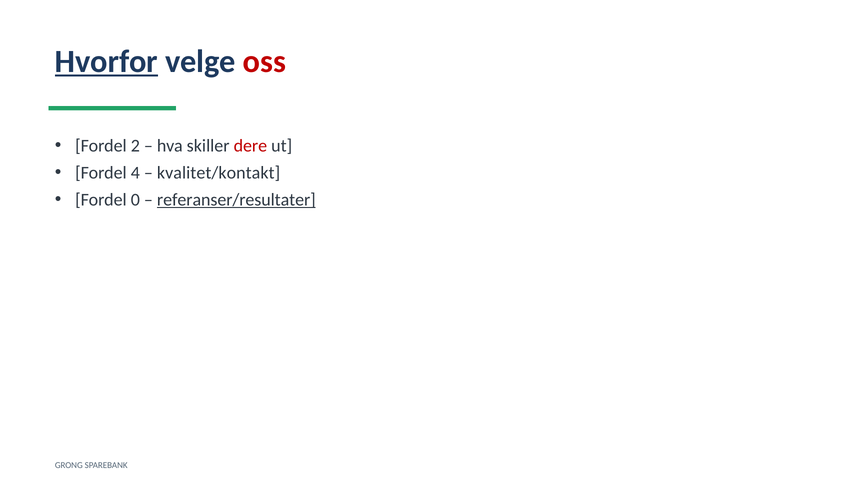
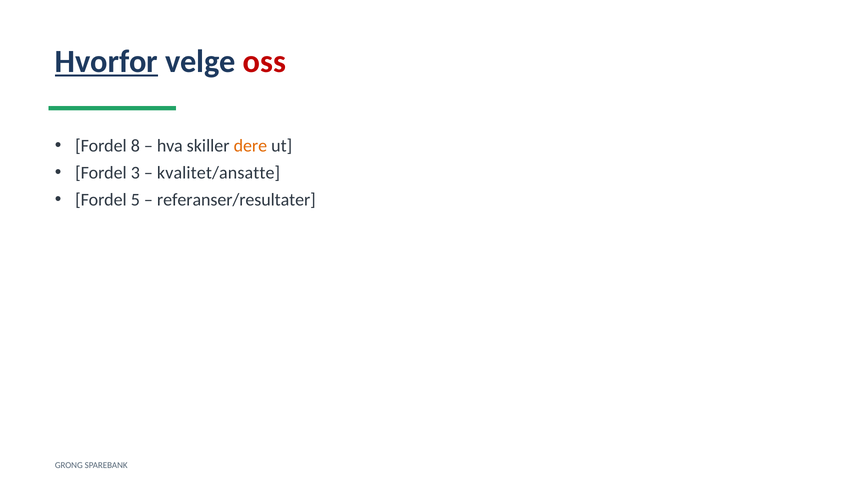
2: 2 -> 8 (135, 146)
dere colour: red -> orange (250, 146)
4: 4 -> 3 (135, 173)
kvalitet/kontakt: kvalitet/kontakt -> kvalitet/ansatte (219, 173)
0: 0 -> 5 (135, 200)
referanser/resultater underline: present -> none (236, 200)
